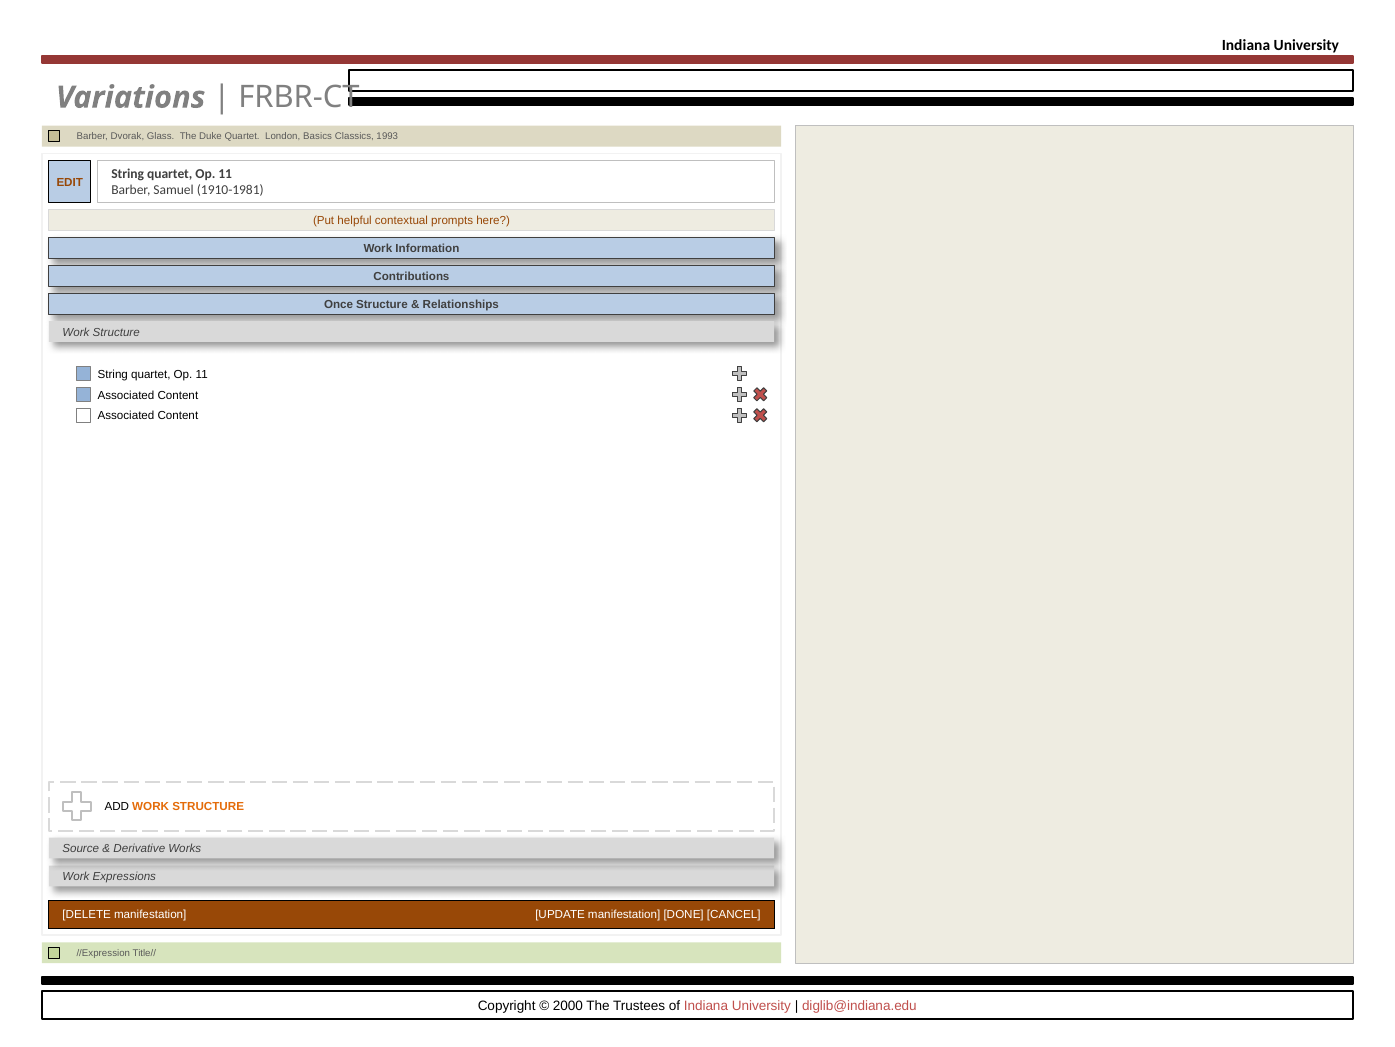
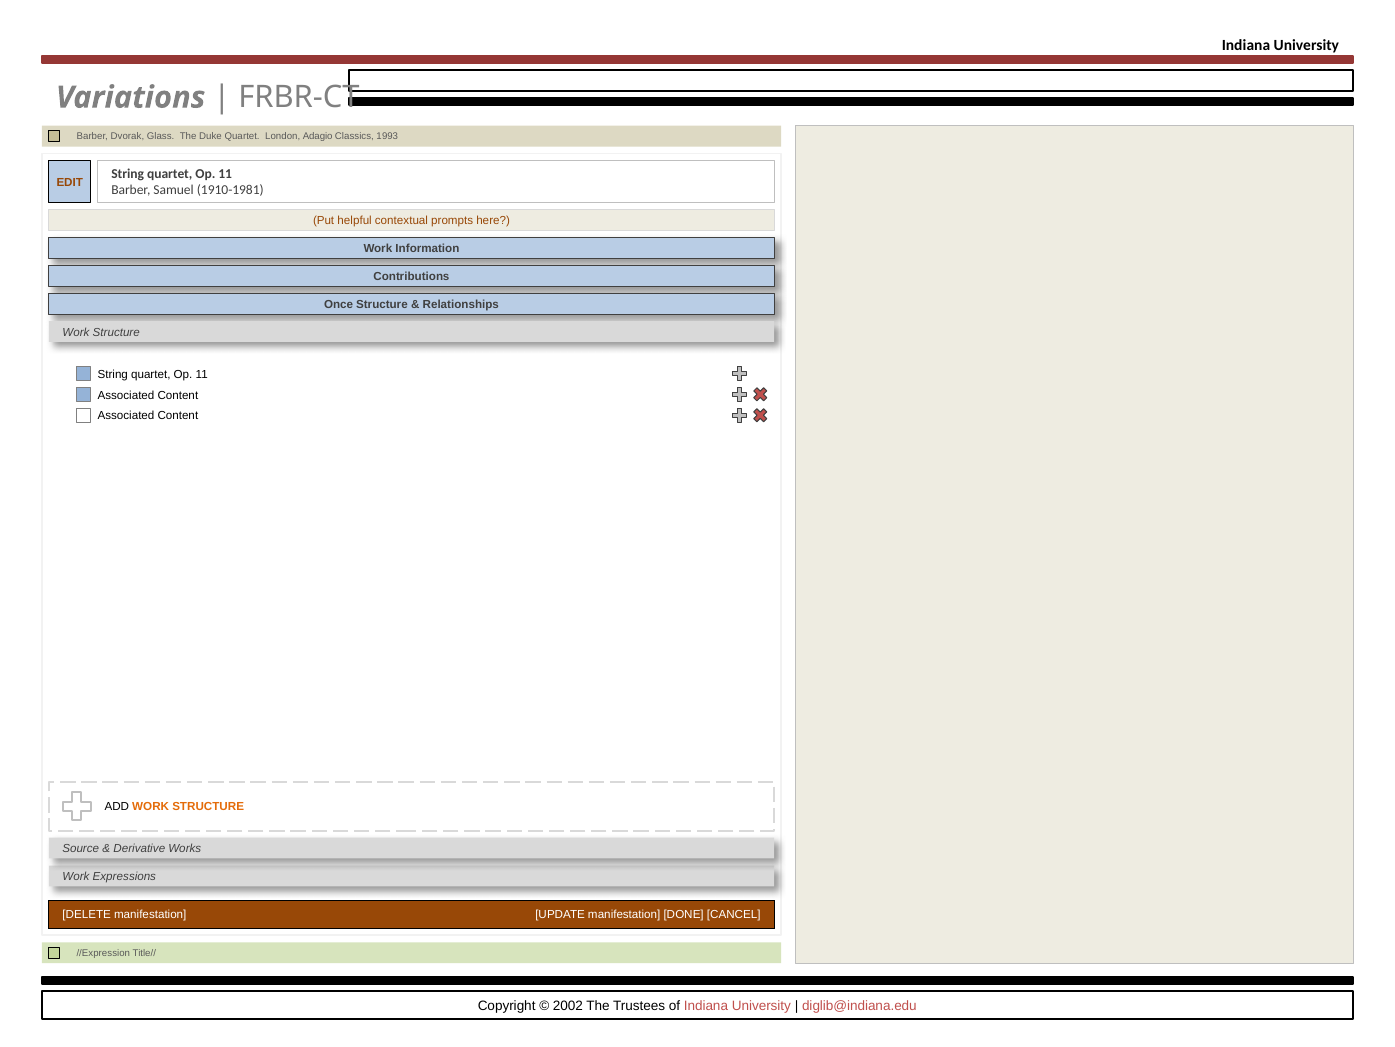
Basics: Basics -> Adagio (318, 137)
2000: 2000 -> 2002 (568, 1005)
